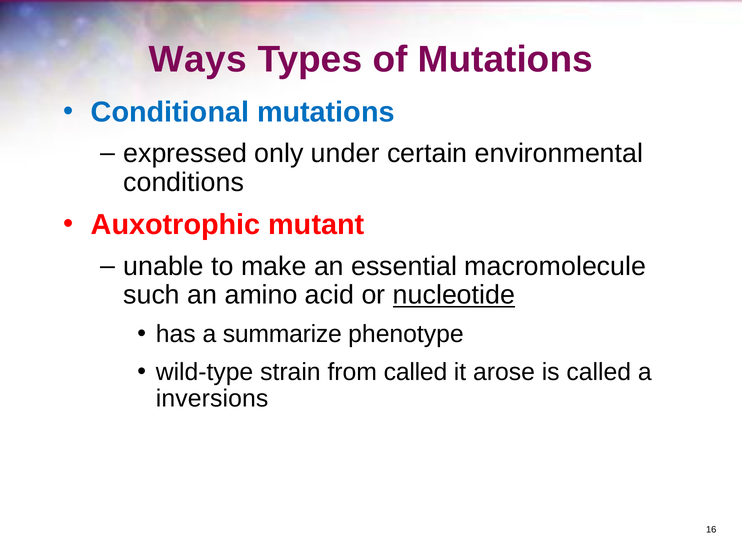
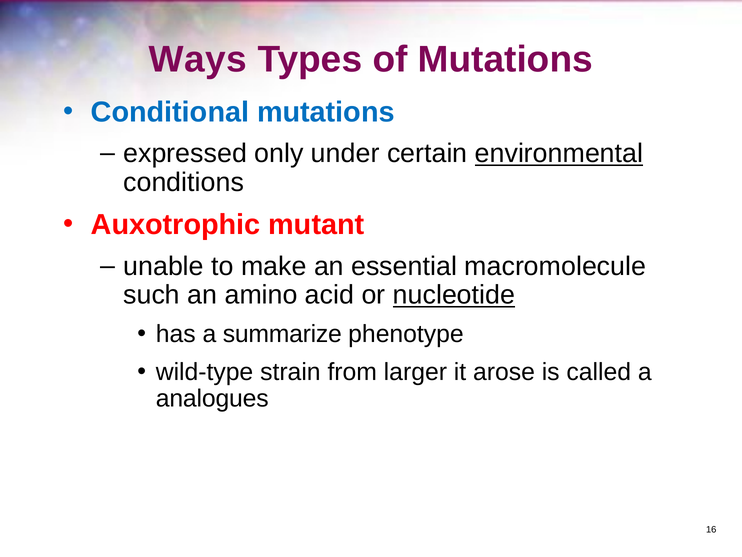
environmental underline: none -> present (559, 153)
from called: called -> larger (415, 372)
inversions: inversions -> analogues (212, 398)
